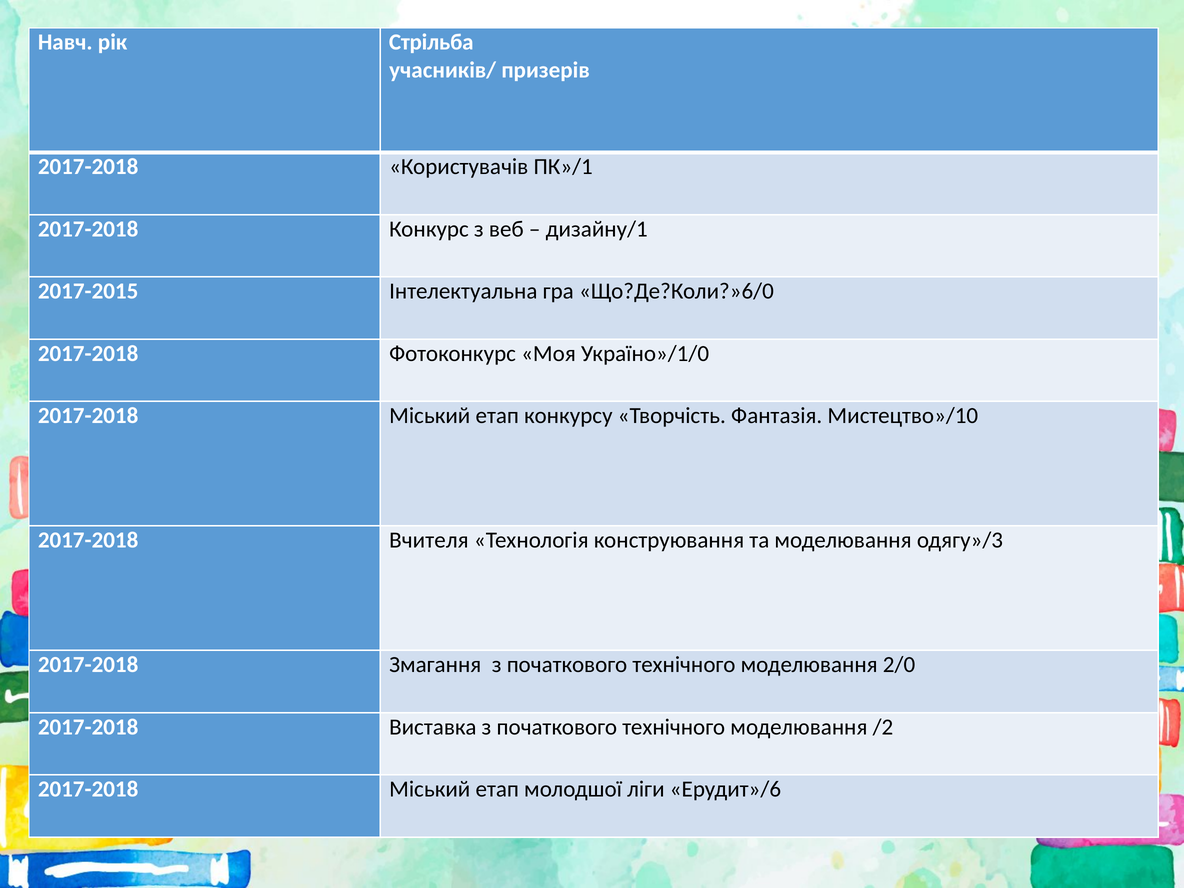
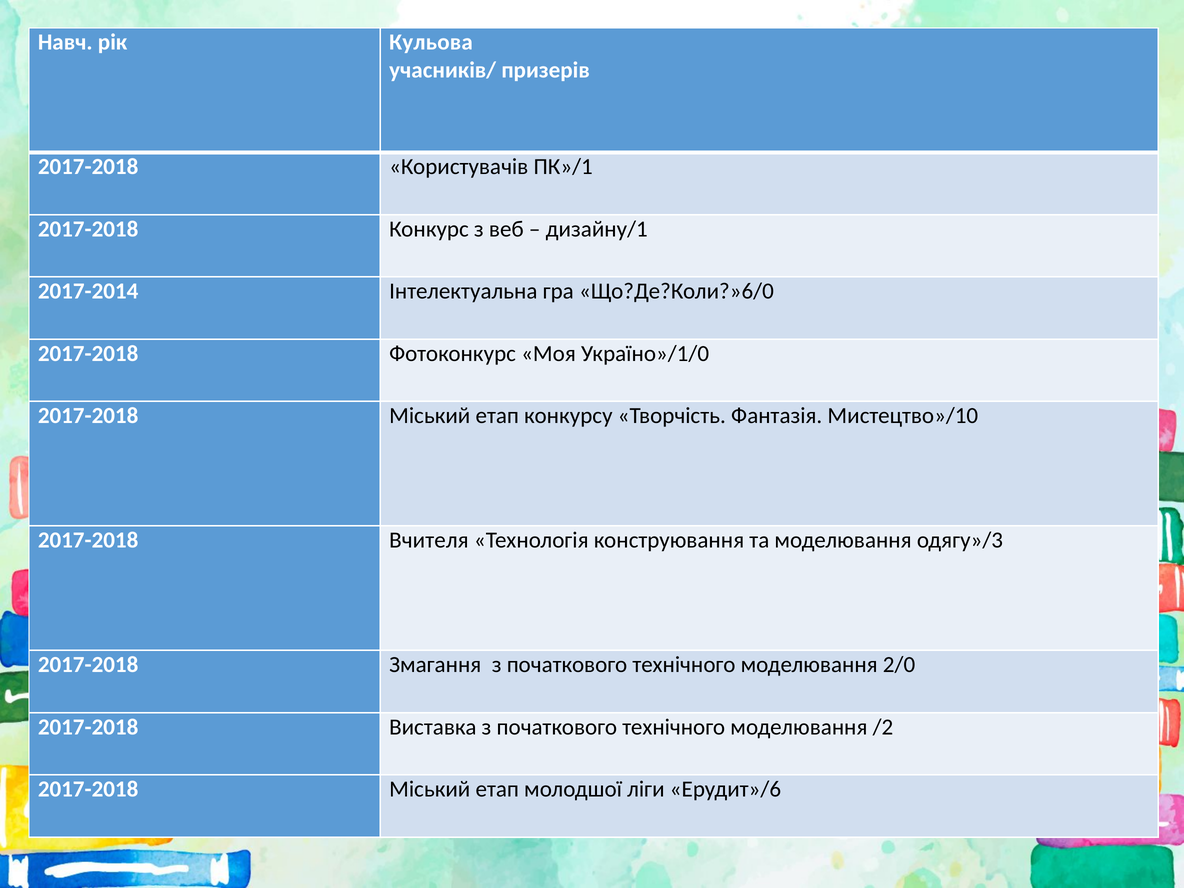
Стрільба: Стрільба -> Кульова (431, 42)
2017-2015: 2017-2015 -> 2017-2014 (88, 291)
